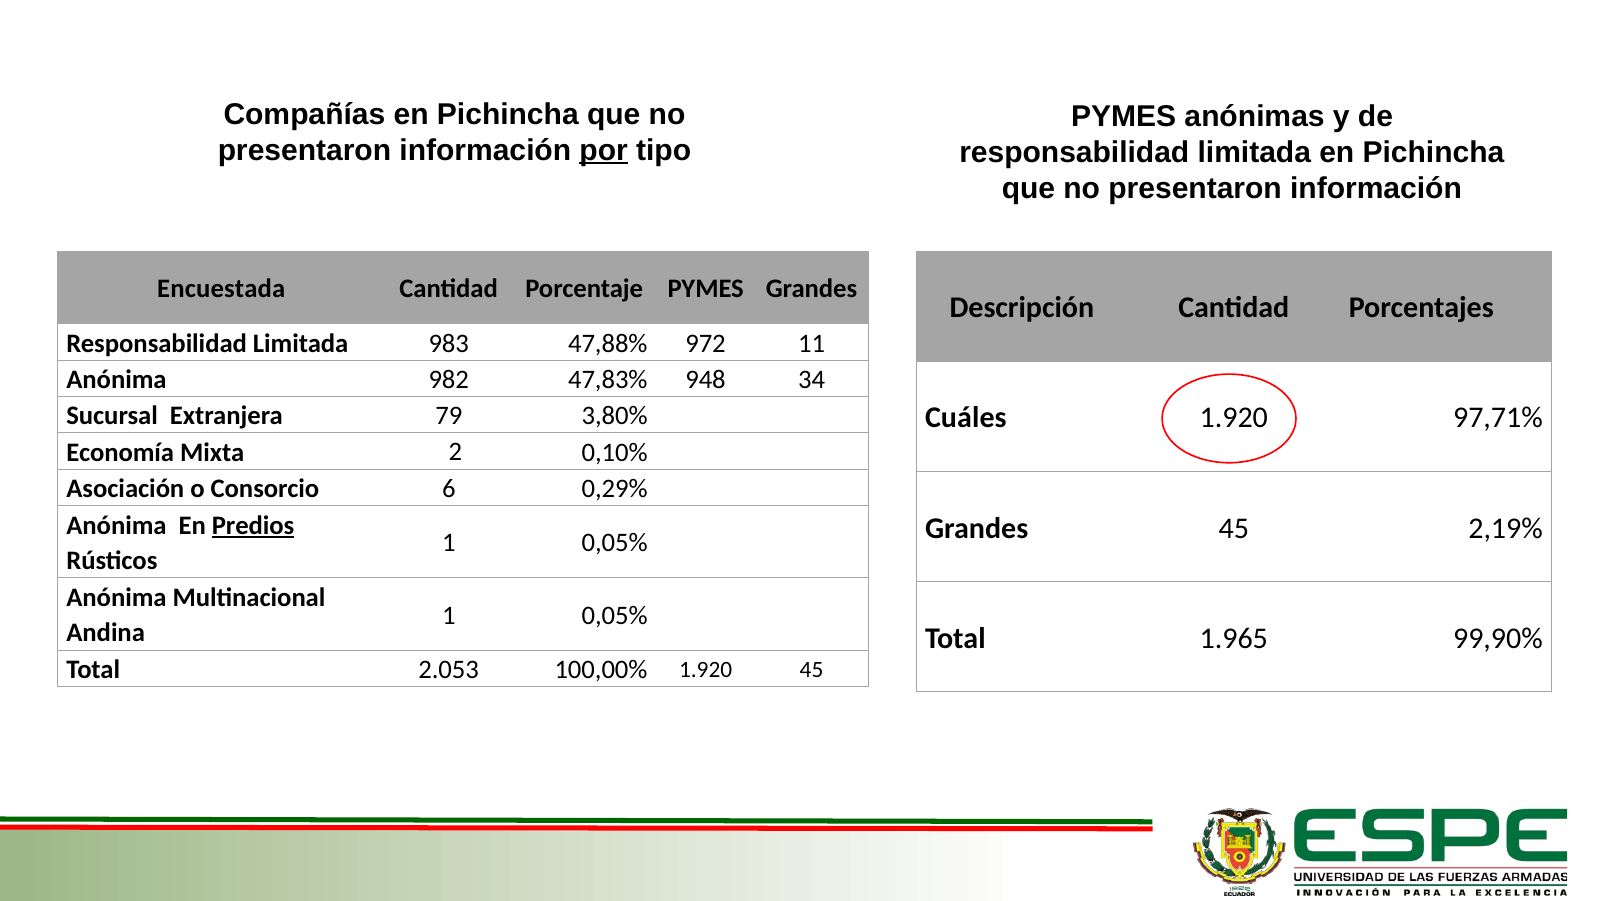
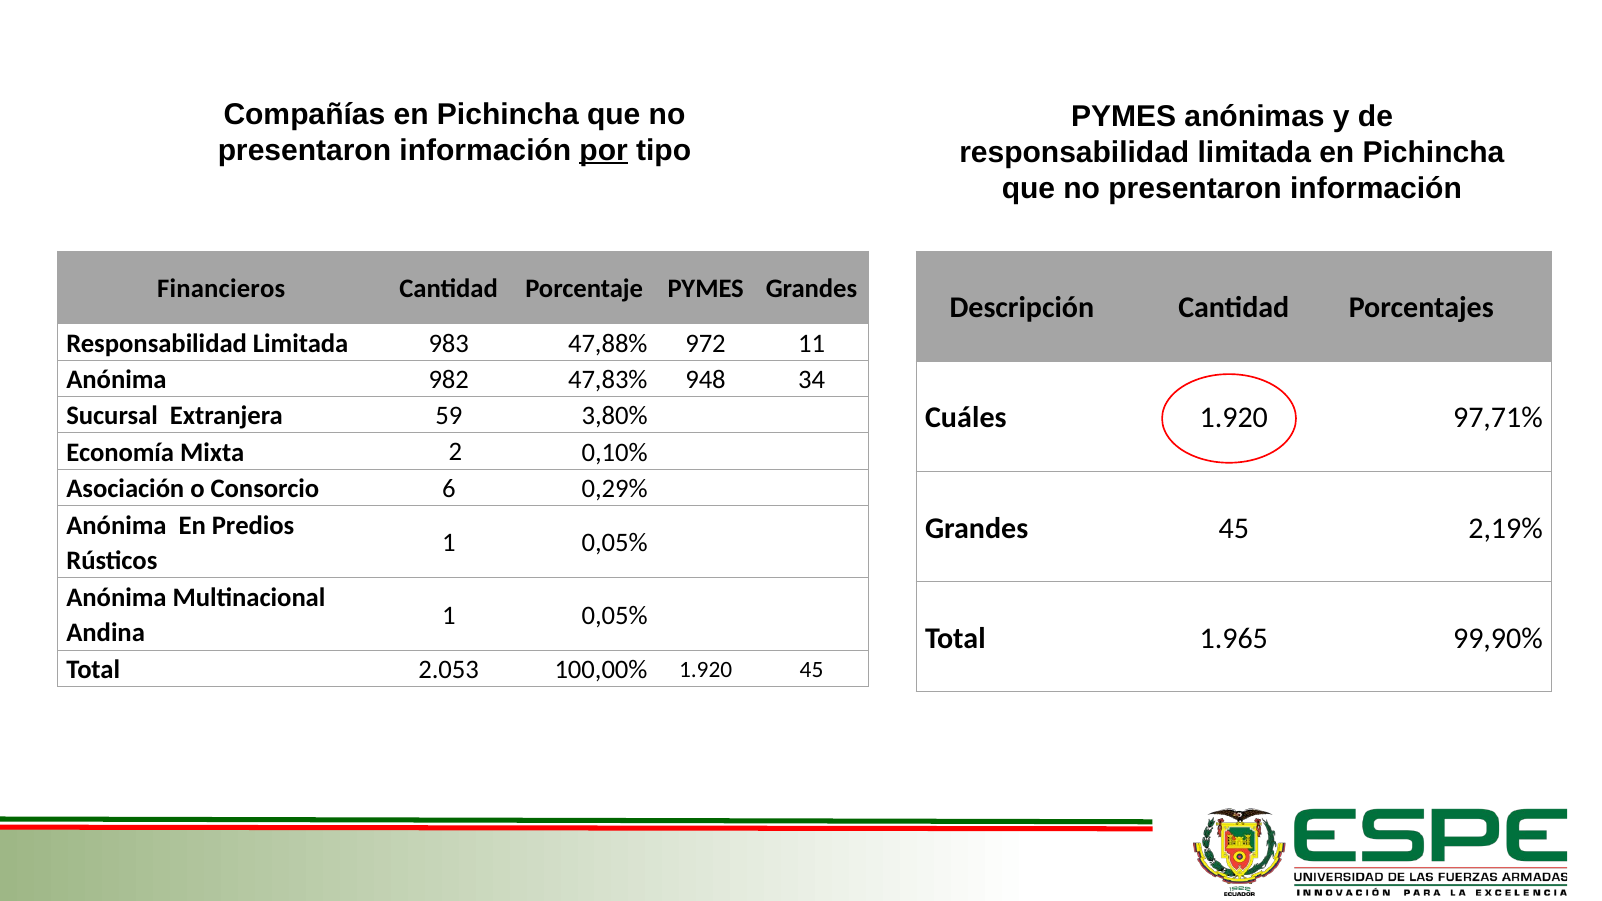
Encuestada: Encuestada -> Financieros (221, 289)
79: 79 -> 59 (449, 416)
Predios underline: present -> none (253, 526)
